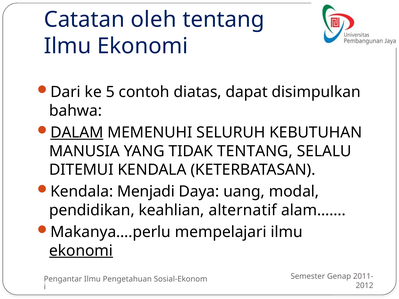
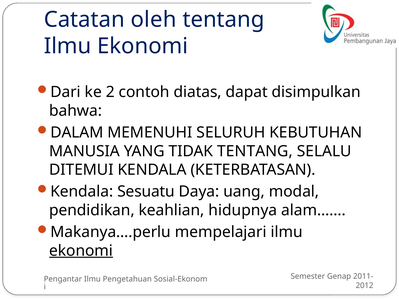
5: 5 -> 2 (110, 92)
DALAM underline: present -> none (77, 133)
Menjadi: Menjadi -> Sesuatu (146, 192)
alternatif: alternatif -> hidupnya (243, 210)
